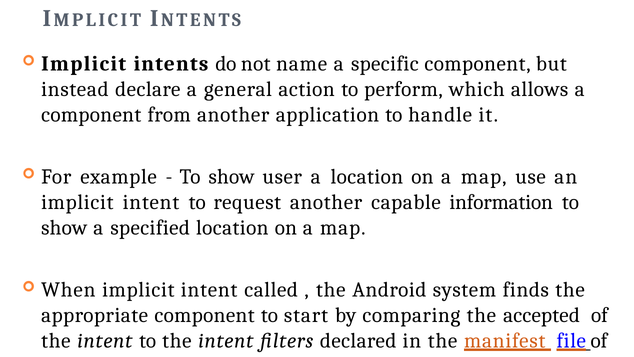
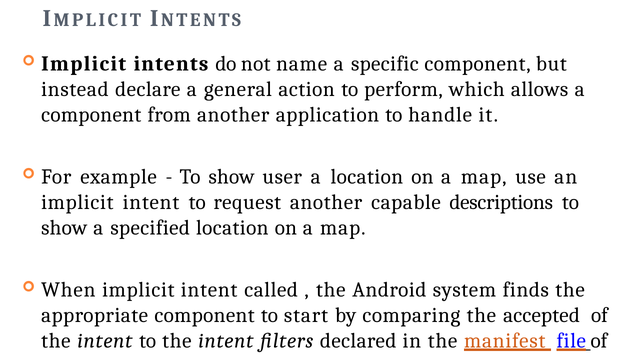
information: information -> descriptions (501, 202)
